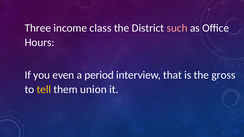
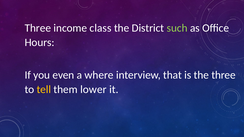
such colour: pink -> light green (177, 28)
period: period -> where (99, 75)
the gross: gross -> three (224, 75)
union: union -> lower (93, 90)
